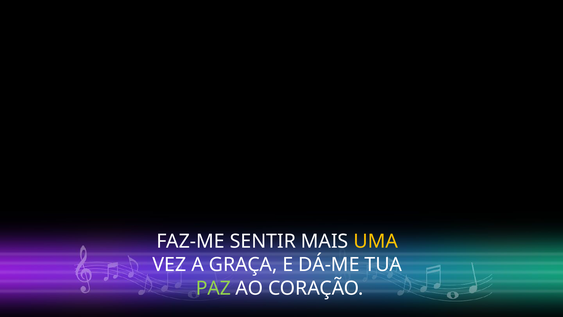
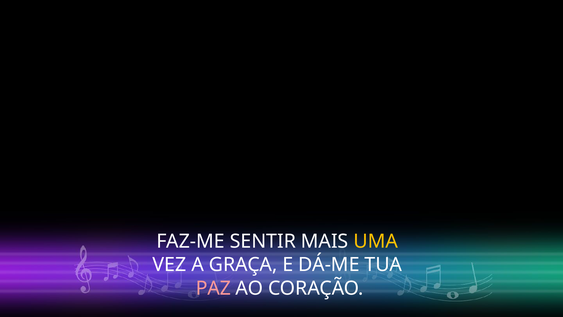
PAZ colour: light green -> pink (213, 288)
